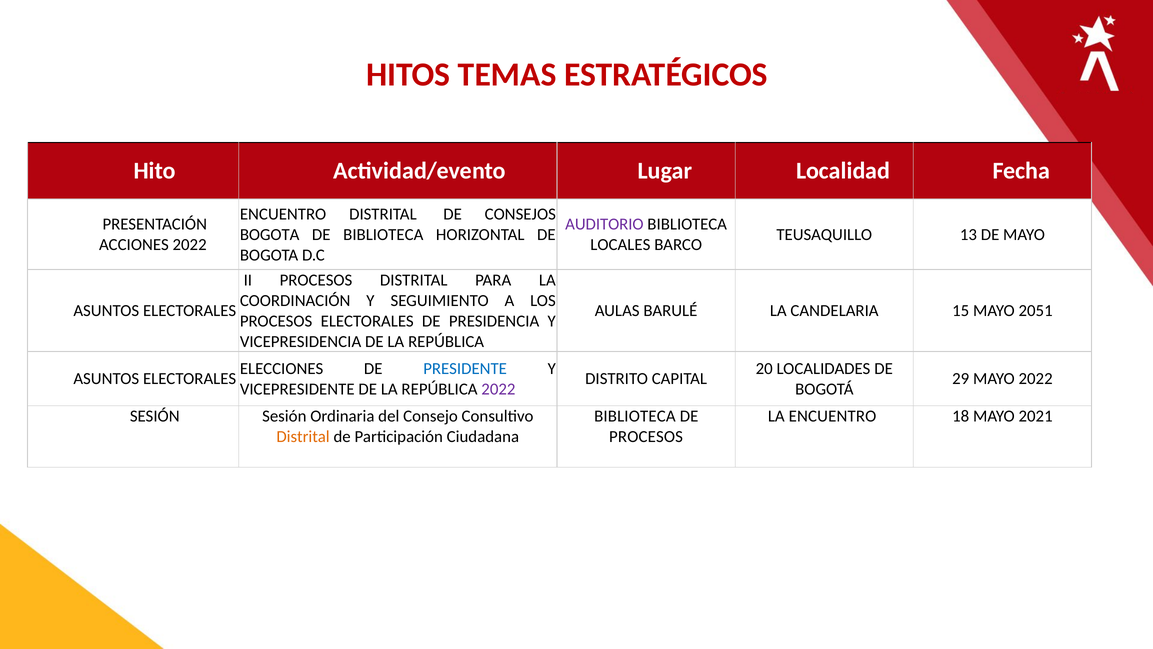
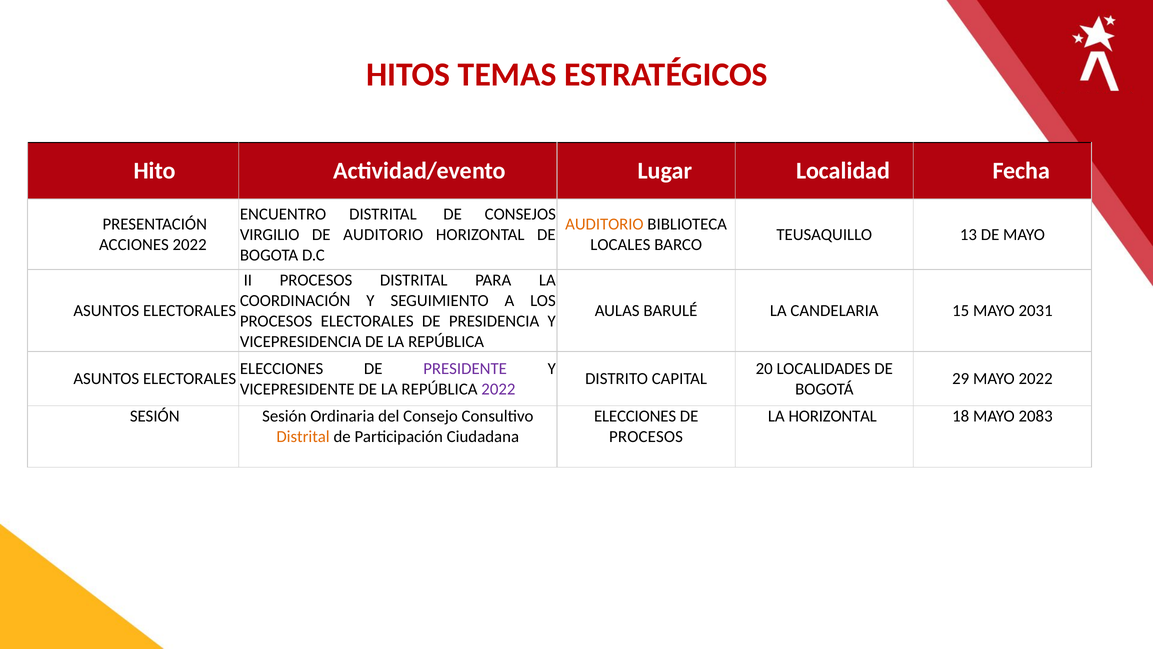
AUDITORIO colour: purple -> orange (604, 224)
BOGOTA: BOGOTA -> VIRGILIO (270, 234)
DE BIBLIOTECA: BIBLIOTECA -> AUDITORIO (383, 234)
2051: 2051 -> 2031 (1036, 311)
PRESIDENTE colour: blue -> purple (465, 368)
BIBLIOTECA: BIBLIOTECA -> ELECCIONES (635, 416)
LA ENCUENTRO: ENCUENTRO -> HORIZONTAL (833, 416)
2021: 2021 -> 2083 (1036, 416)
